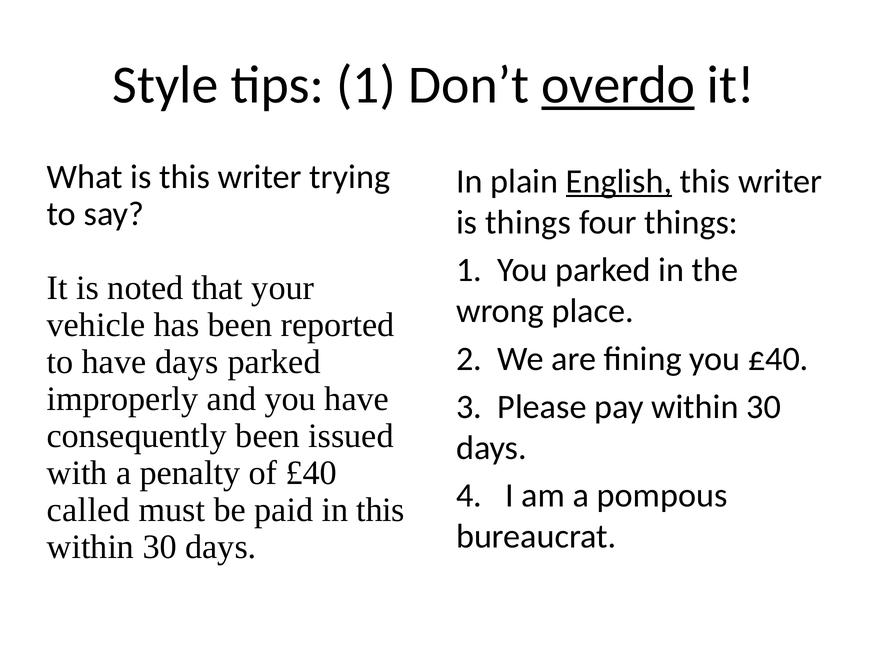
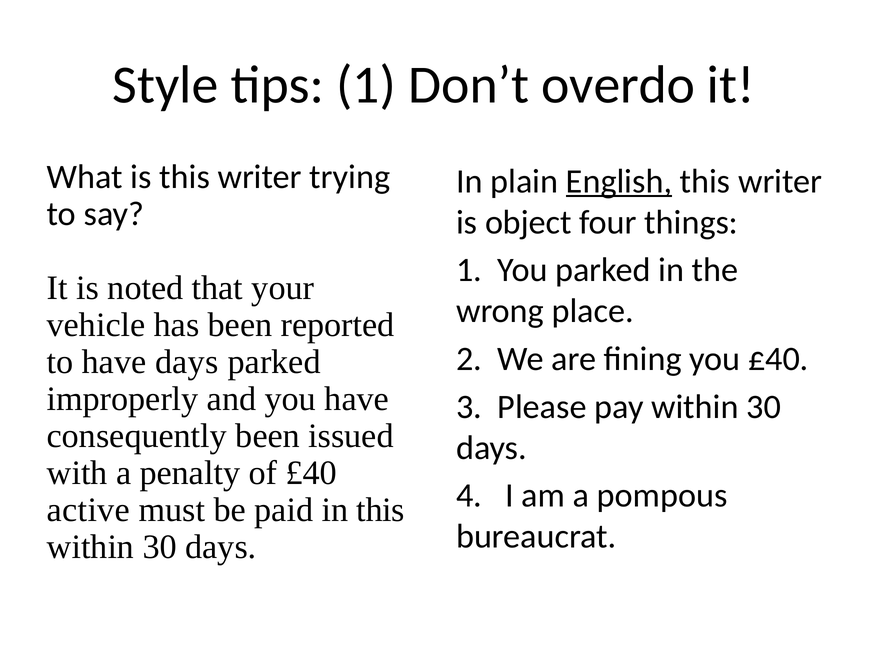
overdo underline: present -> none (618, 85)
is things: things -> object (528, 222)
called: called -> active (88, 510)
